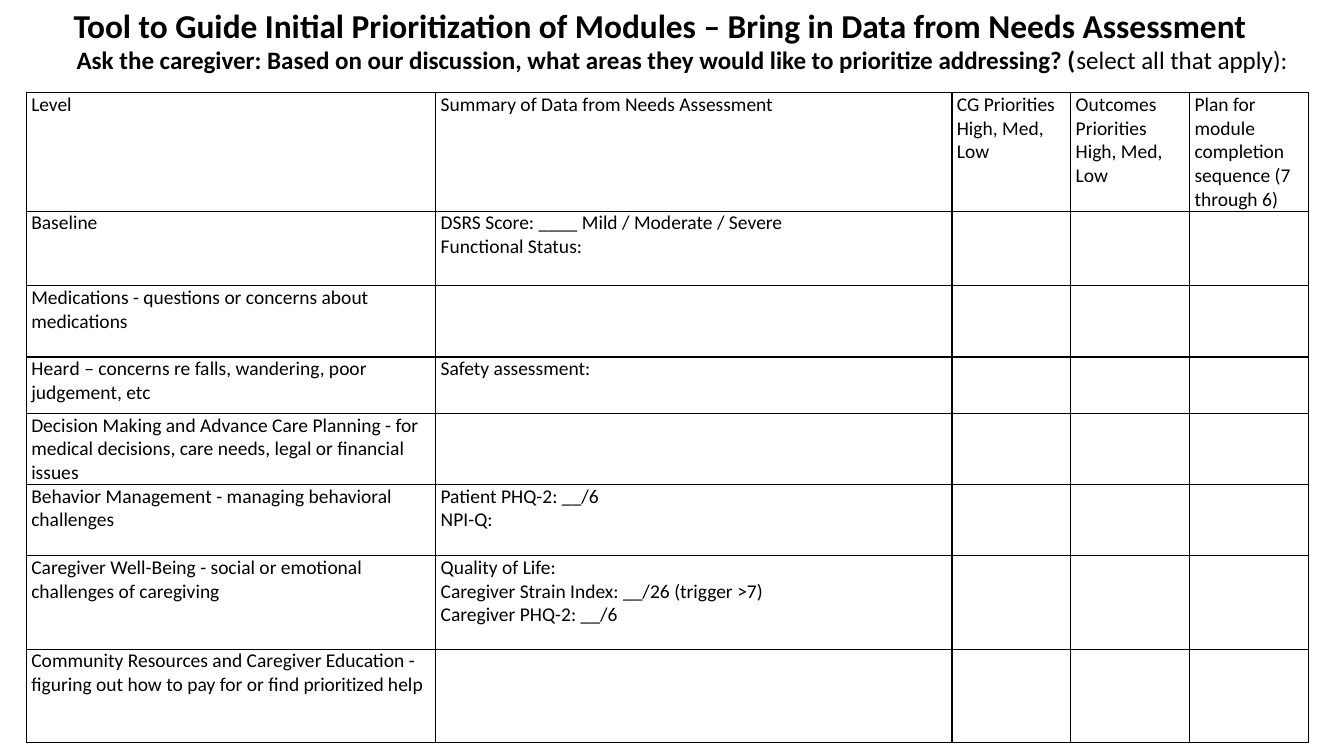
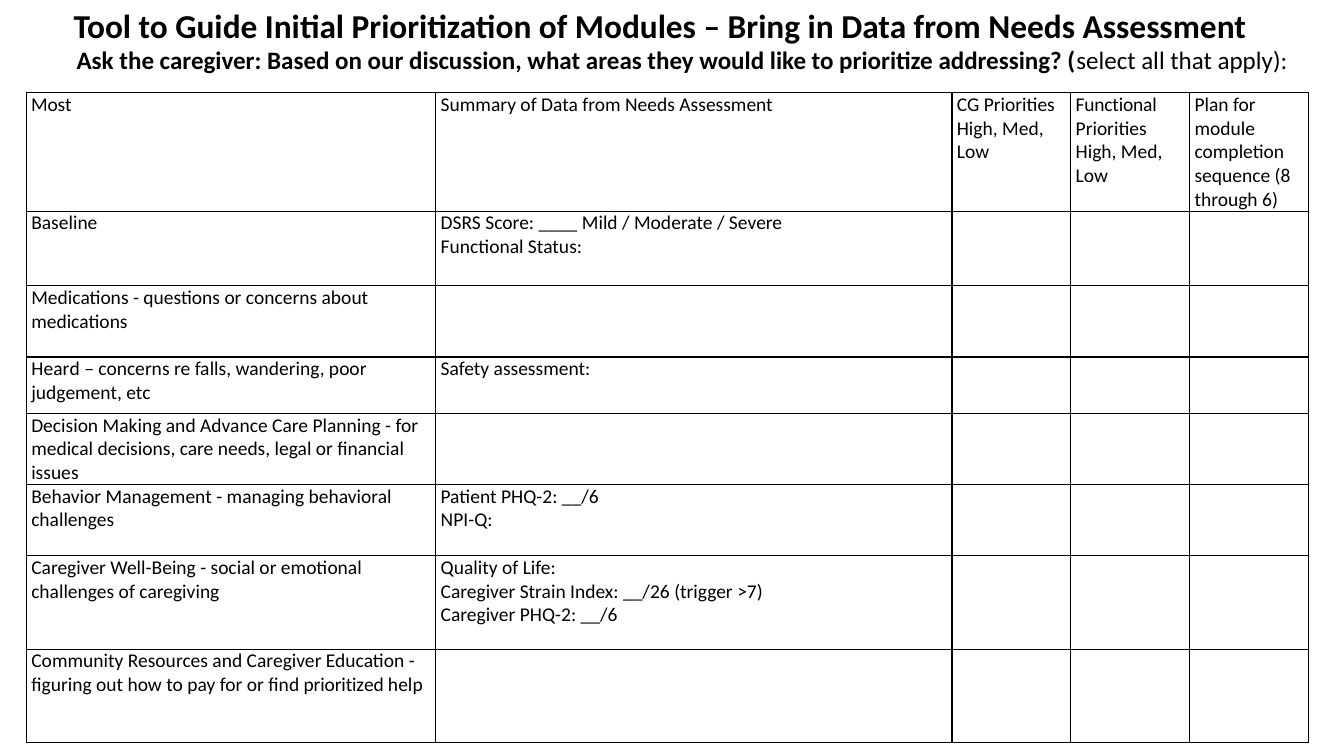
Level: Level -> Most (51, 105)
Outcomes: Outcomes -> Functional (1116, 105)
7: 7 -> 8 (1283, 176)
